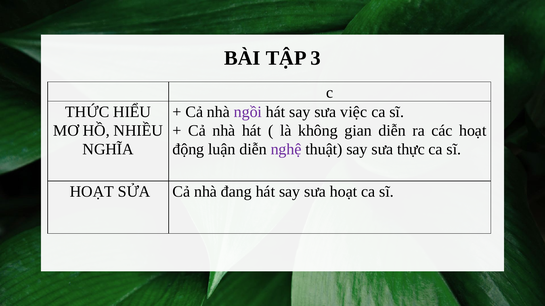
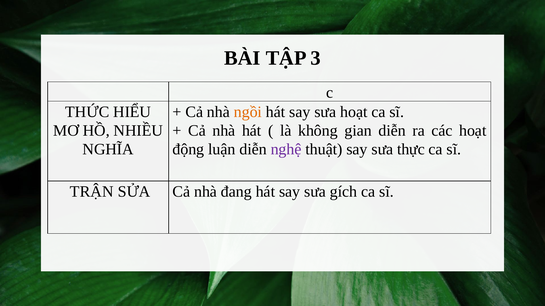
ngồi colour: purple -> orange (248, 112)
sưa việc: việc -> hoạt (354, 112)
HOẠT: HOẠT -> TRẬN (92, 192)
sưa hoạt: hoạt -> gích (344, 192)
